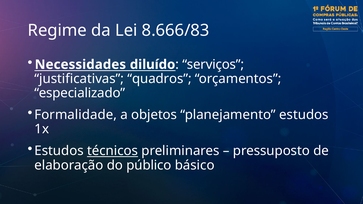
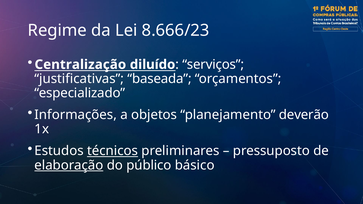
8.666/83: 8.666/83 -> 8.666/23 (176, 30)
Necessidades: Necessidades -> Centralização (80, 65)
quadros: quadros -> baseada (160, 79)
Formalidade: Formalidade -> Informações (76, 115)
planejamento estudos: estudos -> deverão (304, 115)
elaboração underline: none -> present (69, 165)
